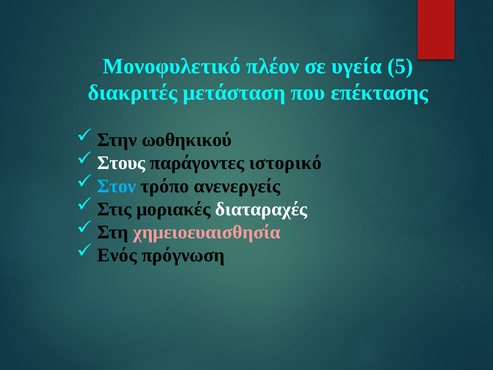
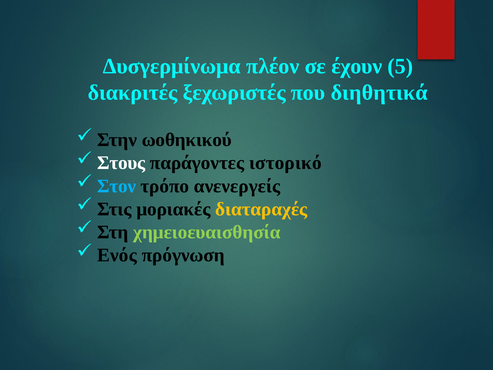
Μονοφυλετικό: Μονοφυλετικό -> Δυσγερμίνωμα (172, 66)
υγεία: υγεία -> έχουν (357, 66)
μετάσταση: μετάσταση -> ξεχωριστές (234, 92)
επέκτασης: επέκτασης -> διηθητικά (379, 92)
διαταραχές colour: white -> yellow (261, 209)
χημειοευαισθησία colour: pink -> light green (207, 232)
